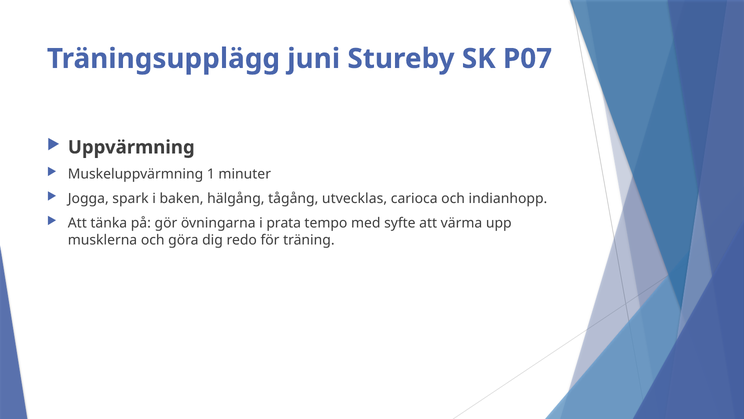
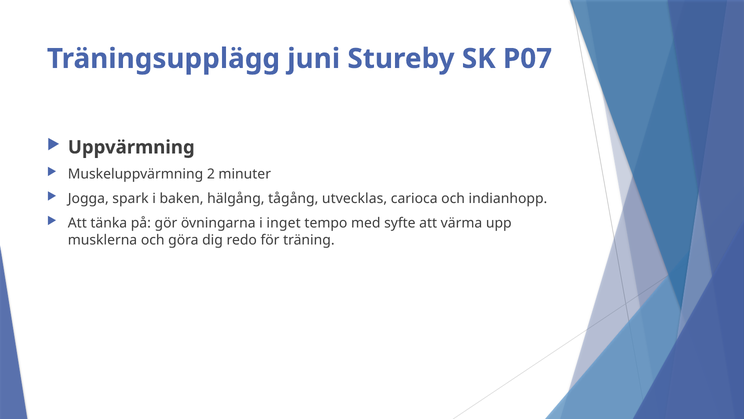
1: 1 -> 2 (211, 174)
prata: prata -> inget (284, 223)
